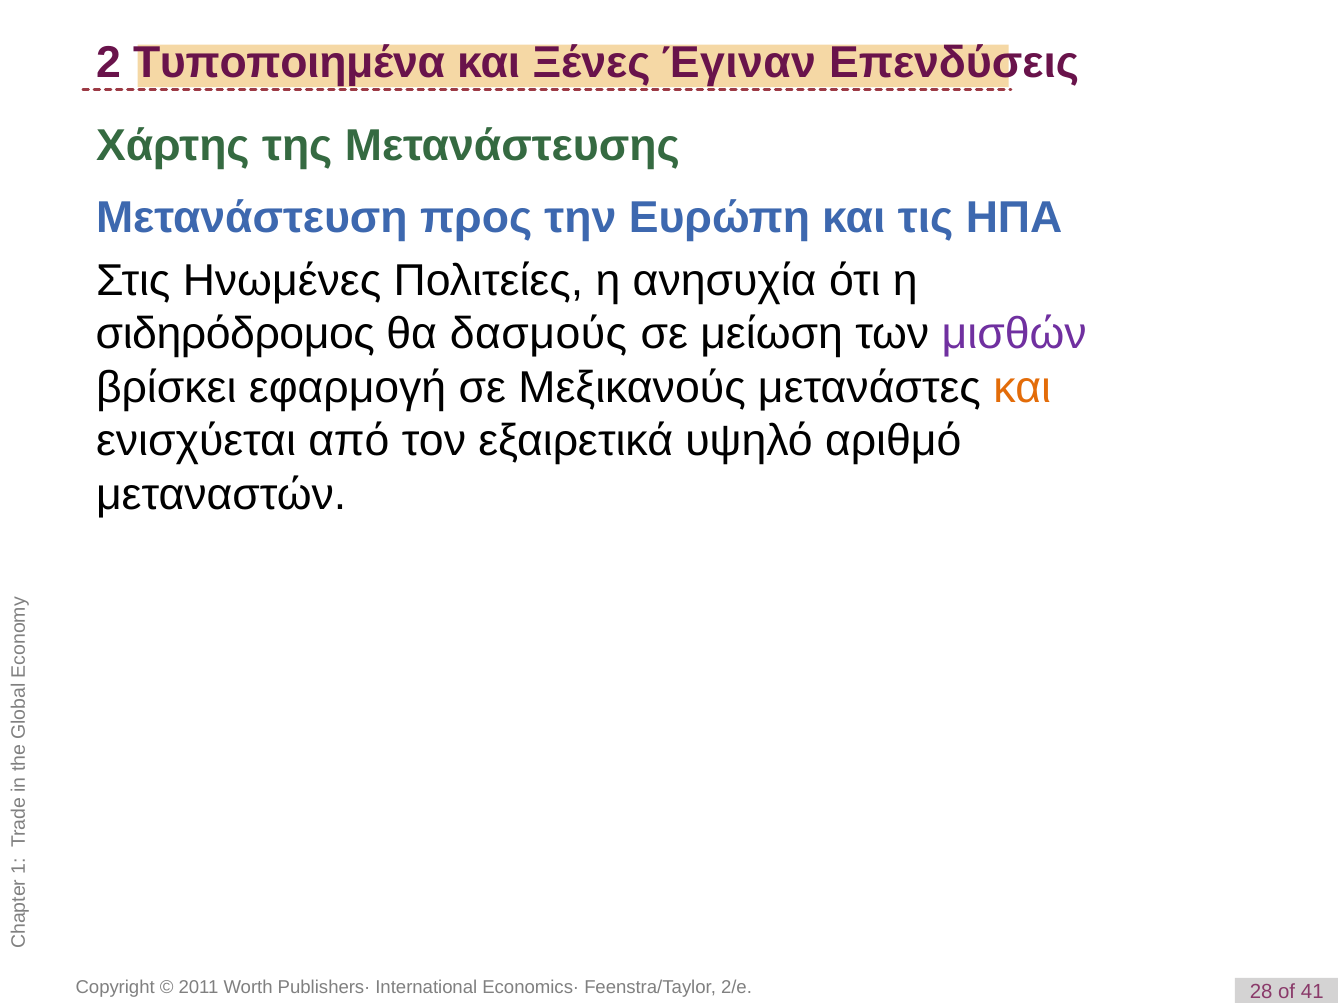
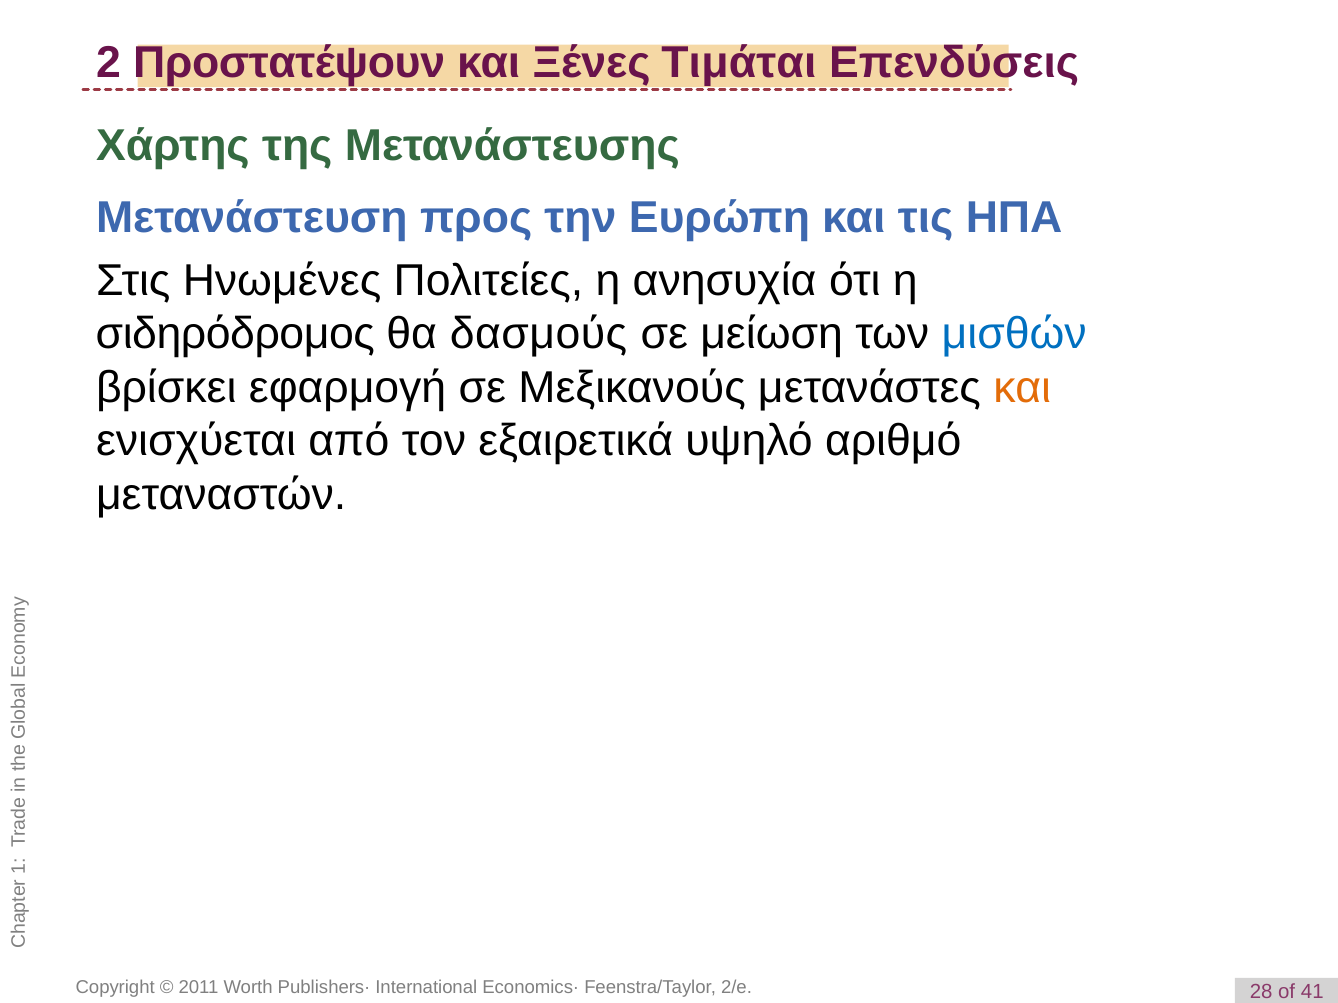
Τυποποιημένα: Τυποποιημένα -> Προστατέψουν (289, 63)
Έγιναν: Έγιναν -> Τιμάται (739, 63)
μισθών colour: purple -> blue (1014, 334)
